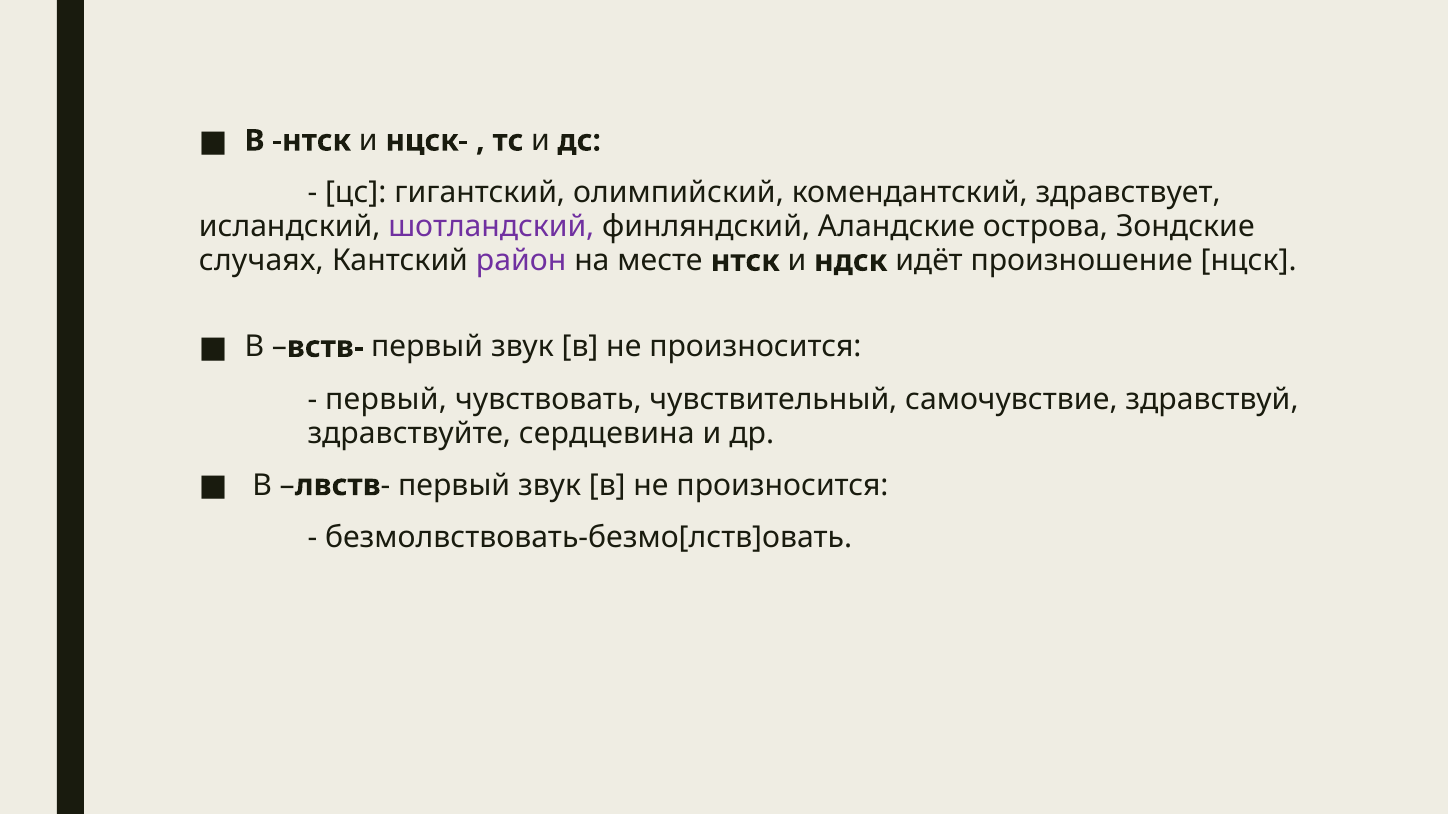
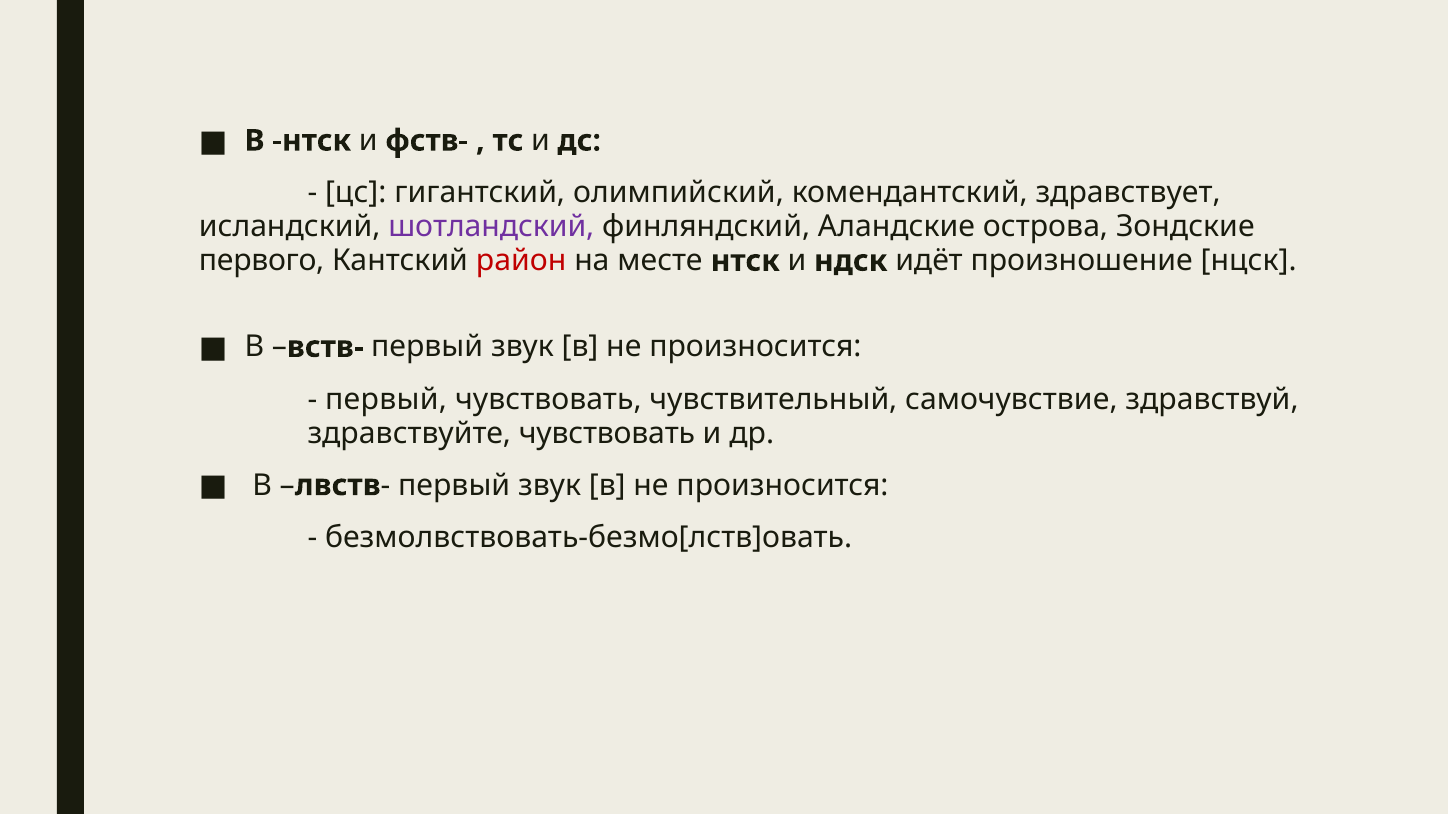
нцск-: нцск- -> фств- (427, 141)
случаях: случаях -> первого (262, 261)
район colour: purple -> red (521, 261)
здравствуйте сердцевина: сердцевина -> чувствовать (607, 433)
